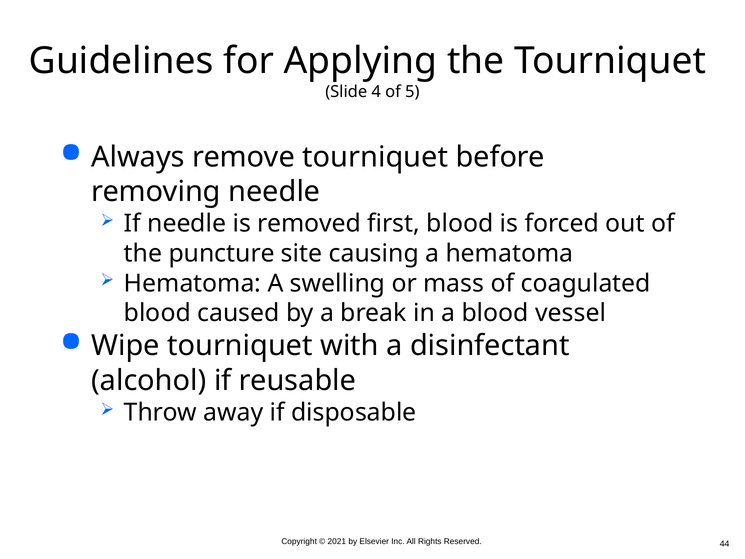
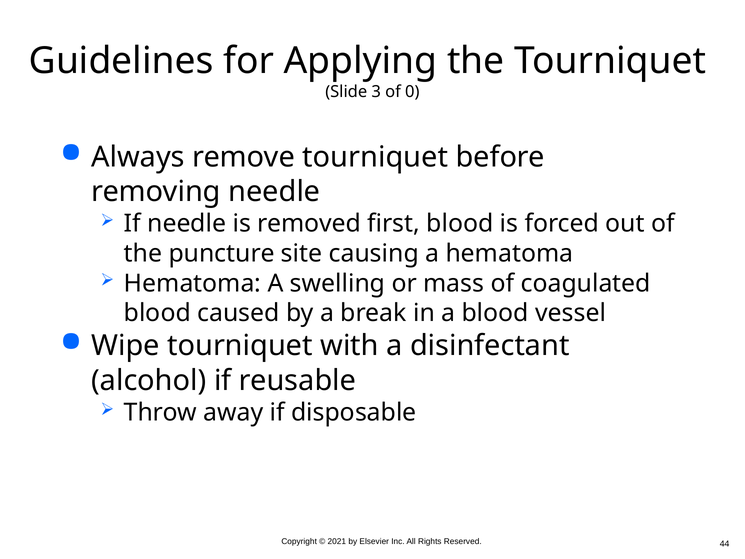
4: 4 -> 3 (376, 92)
5: 5 -> 0 (412, 92)
